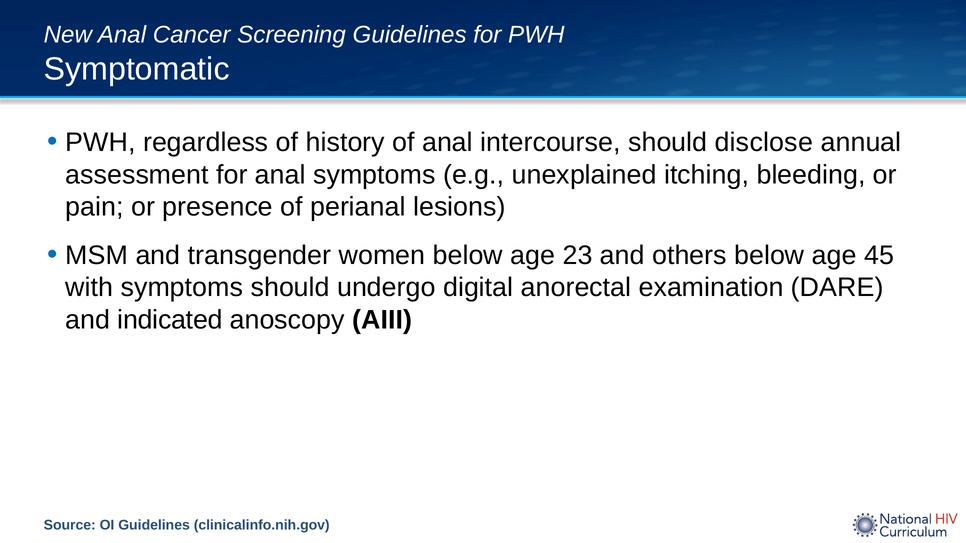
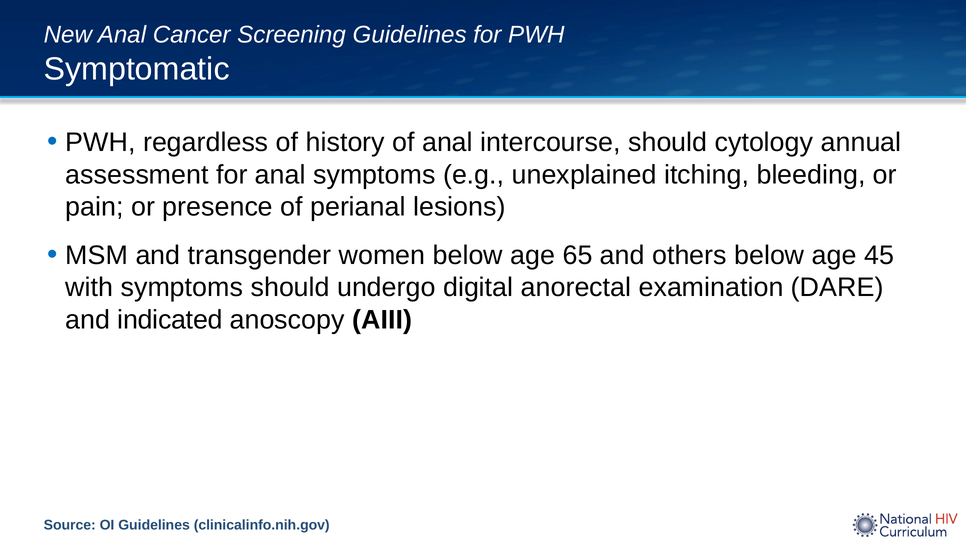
disclose: disclose -> cytology (764, 143)
23: 23 -> 65 (578, 256)
